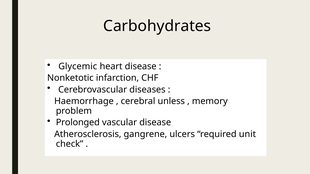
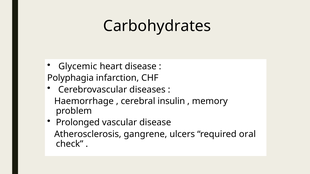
Nonketotic: Nonketotic -> Polyphagia (70, 78)
unless: unless -> insulin (171, 101)
unit: unit -> oral (247, 134)
